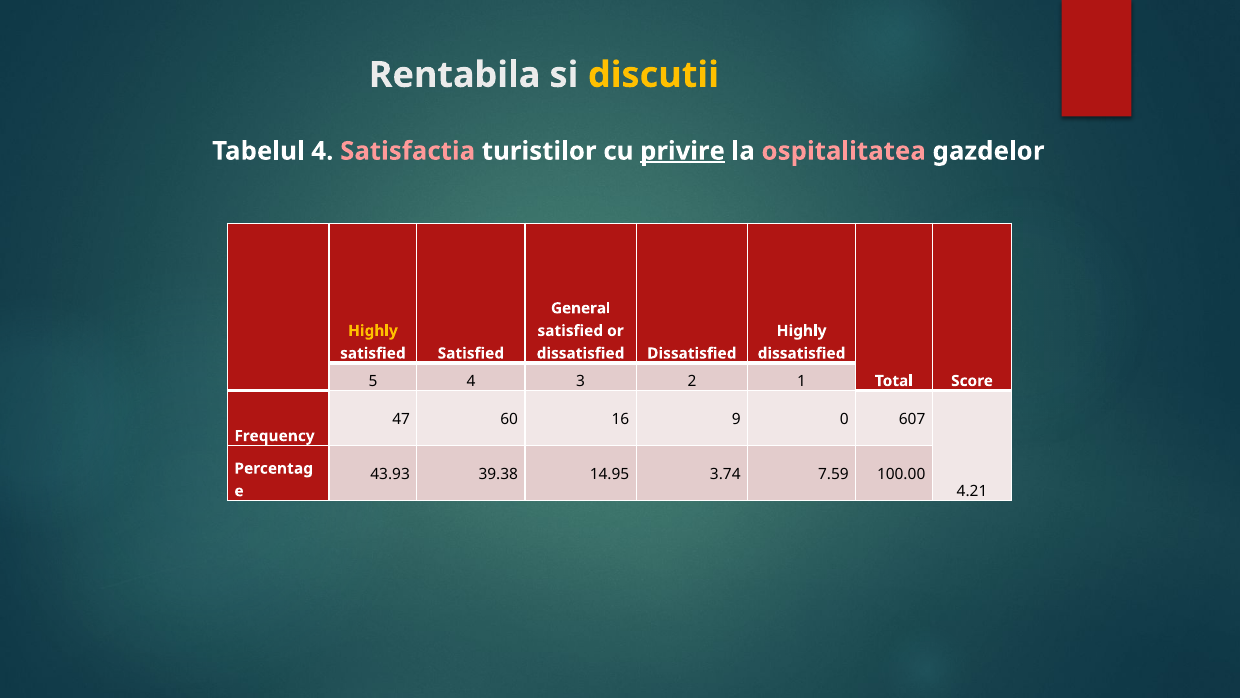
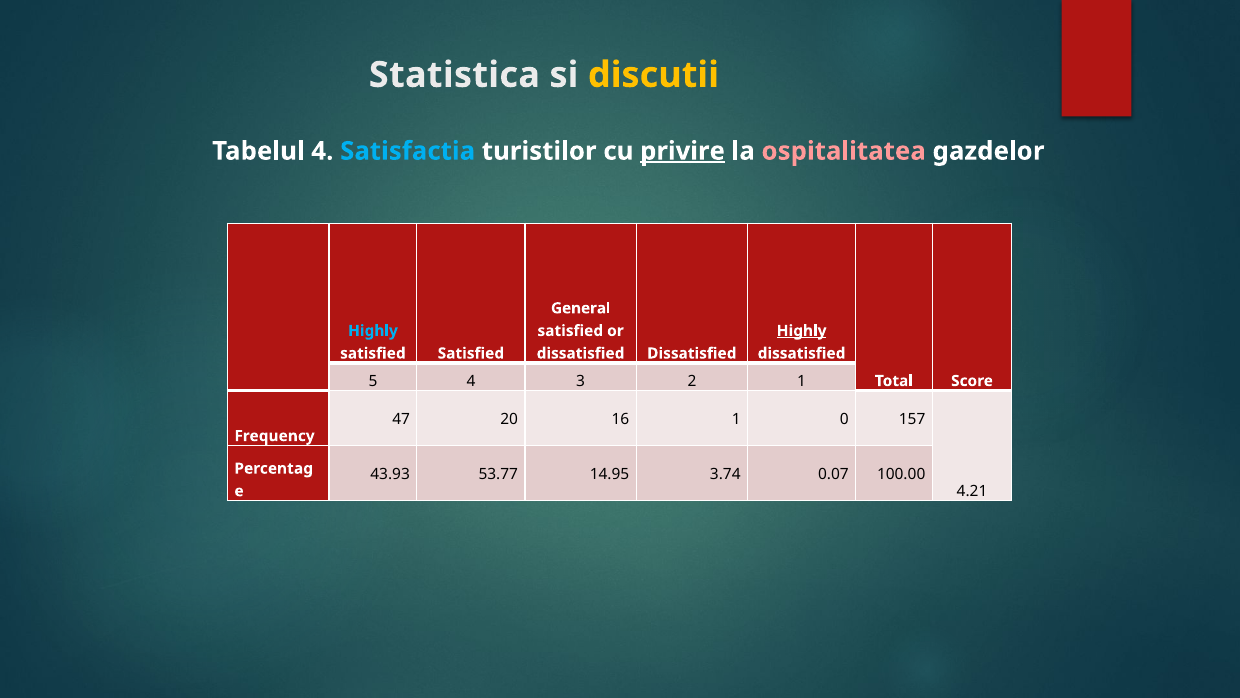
Rentabila: Rentabila -> Statistica (454, 75)
Satisfactia colour: pink -> light blue (408, 151)
Highly colour: yellow -> light blue (373, 331)
Highly underline: none -> present (802, 331)
60: 60 -> 20 (509, 419)
16 9: 9 -> 1 (736, 419)
607: 607 -> 157 (912, 419)
39.38: 39.38 -> 53.77 (498, 474)
7.59: 7.59 -> 0.07 (833, 474)
